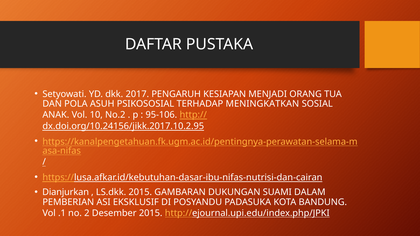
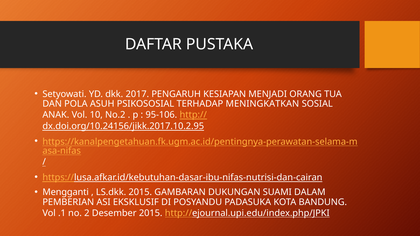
Dianjurkan: Dianjurkan -> Mengganti (66, 192)
